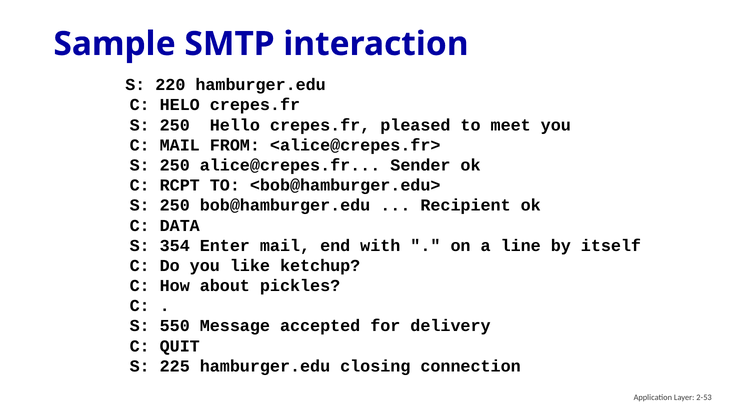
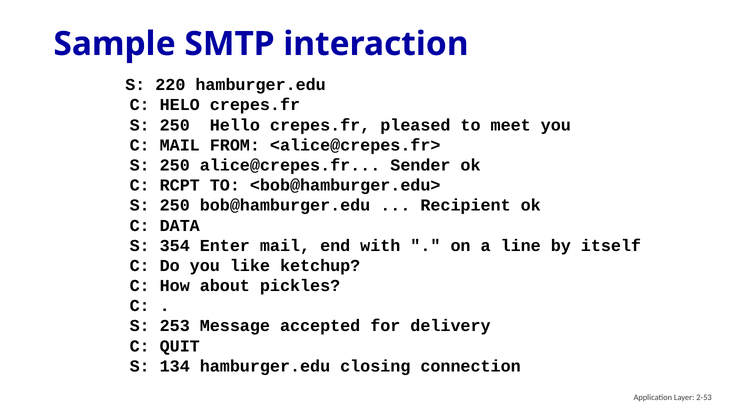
550: 550 -> 253 (175, 326)
225: 225 -> 134 (175, 366)
